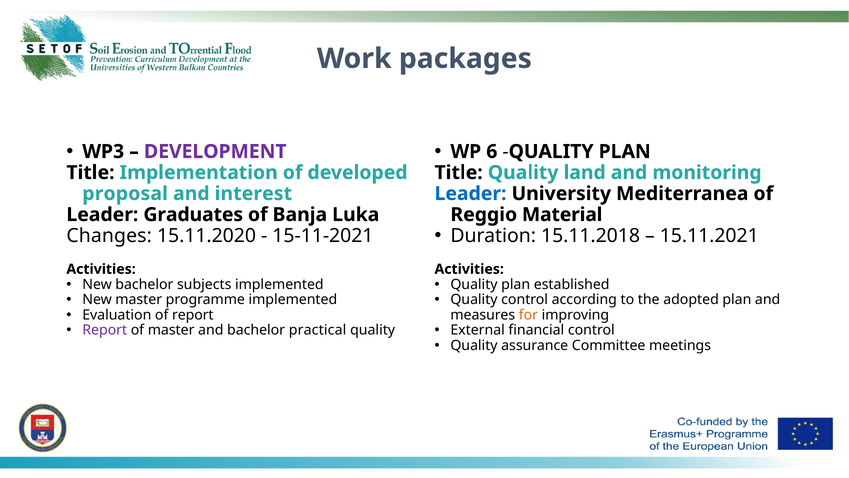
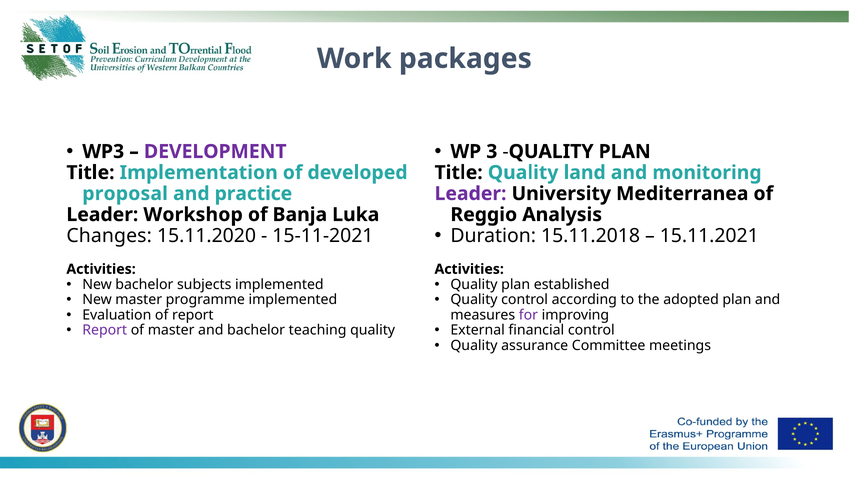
6: 6 -> 3 (492, 151)
interest: interest -> practice (253, 193)
Leader colour: blue -> purple (471, 193)
Graduates: Graduates -> Workshop (193, 214)
Material: Material -> Analysis (562, 214)
for colour: orange -> purple (528, 315)
practical: practical -> teaching (318, 330)
